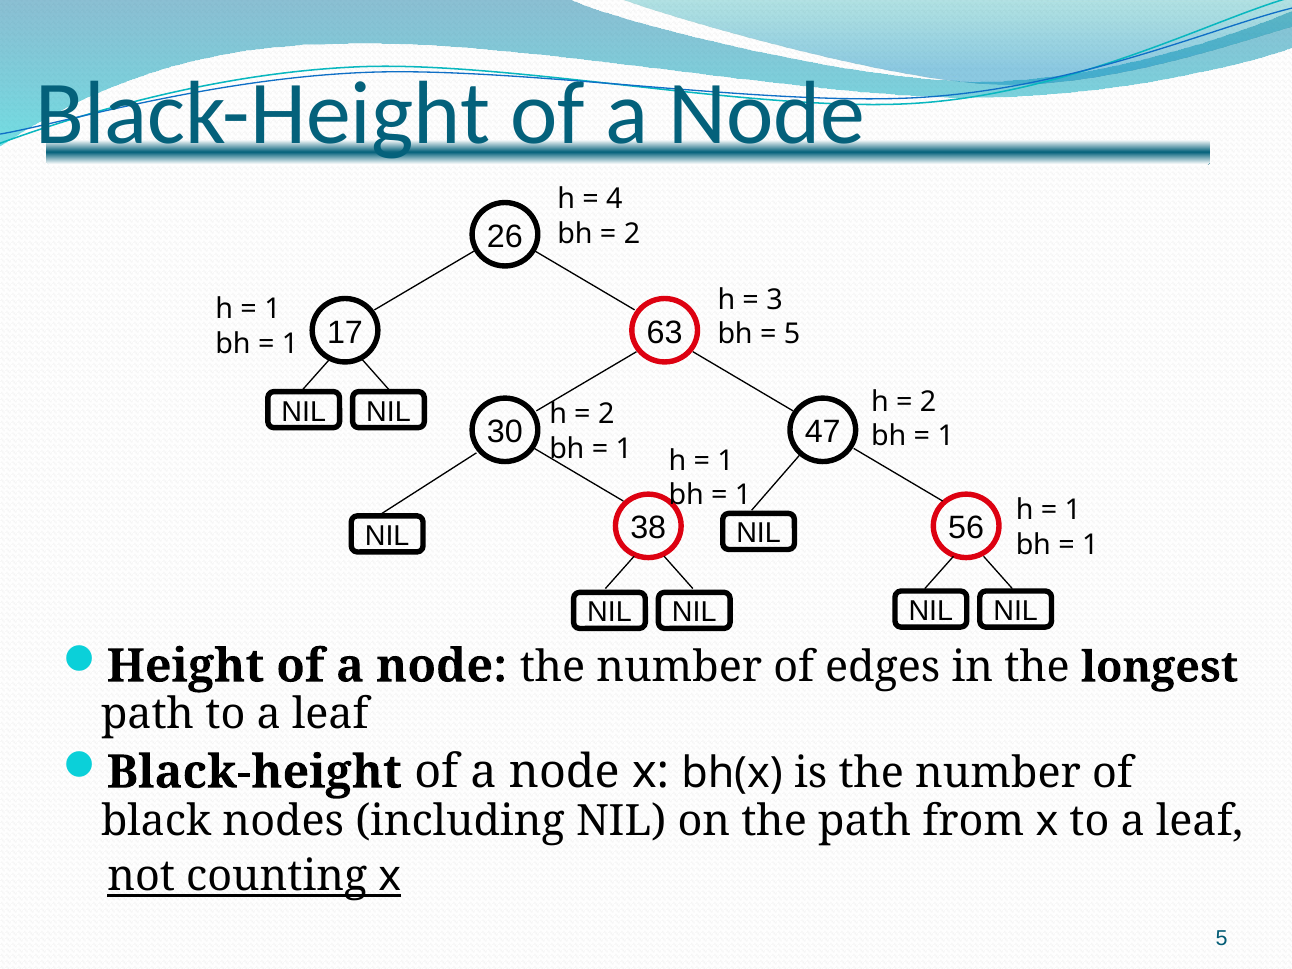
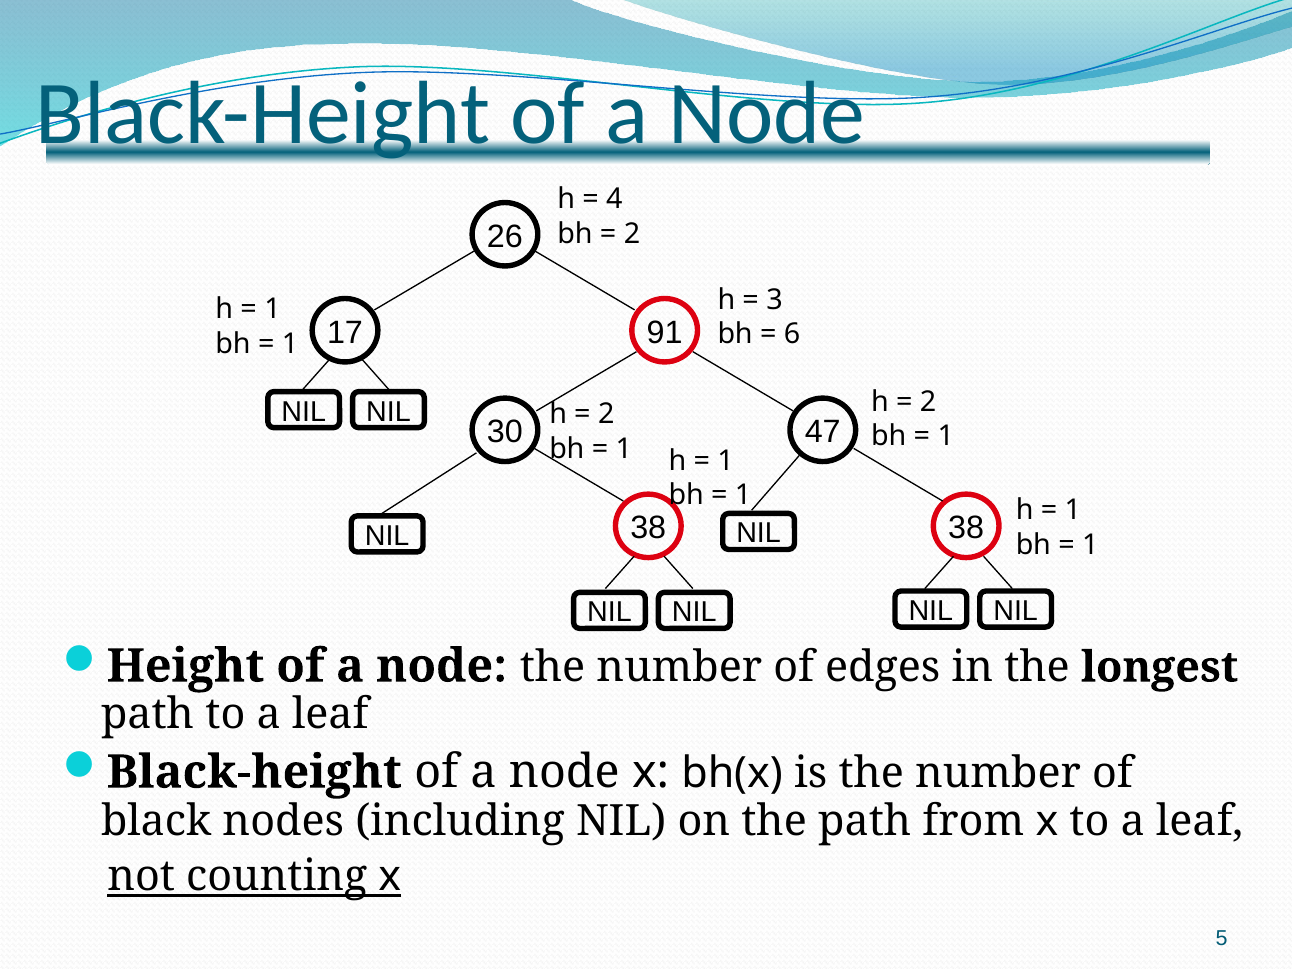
63: 63 -> 91 (665, 332)
5: 5 -> 6 (792, 334)
38 56: 56 -> 38 (966, 528)
